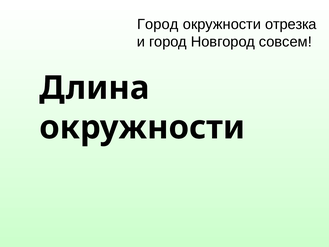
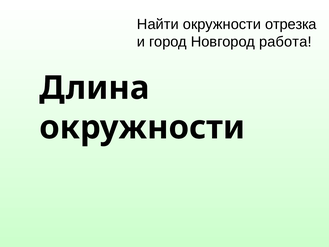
Город: Город -> Найти (158, 24)
совсем: совсем -> работа (285, 42)
